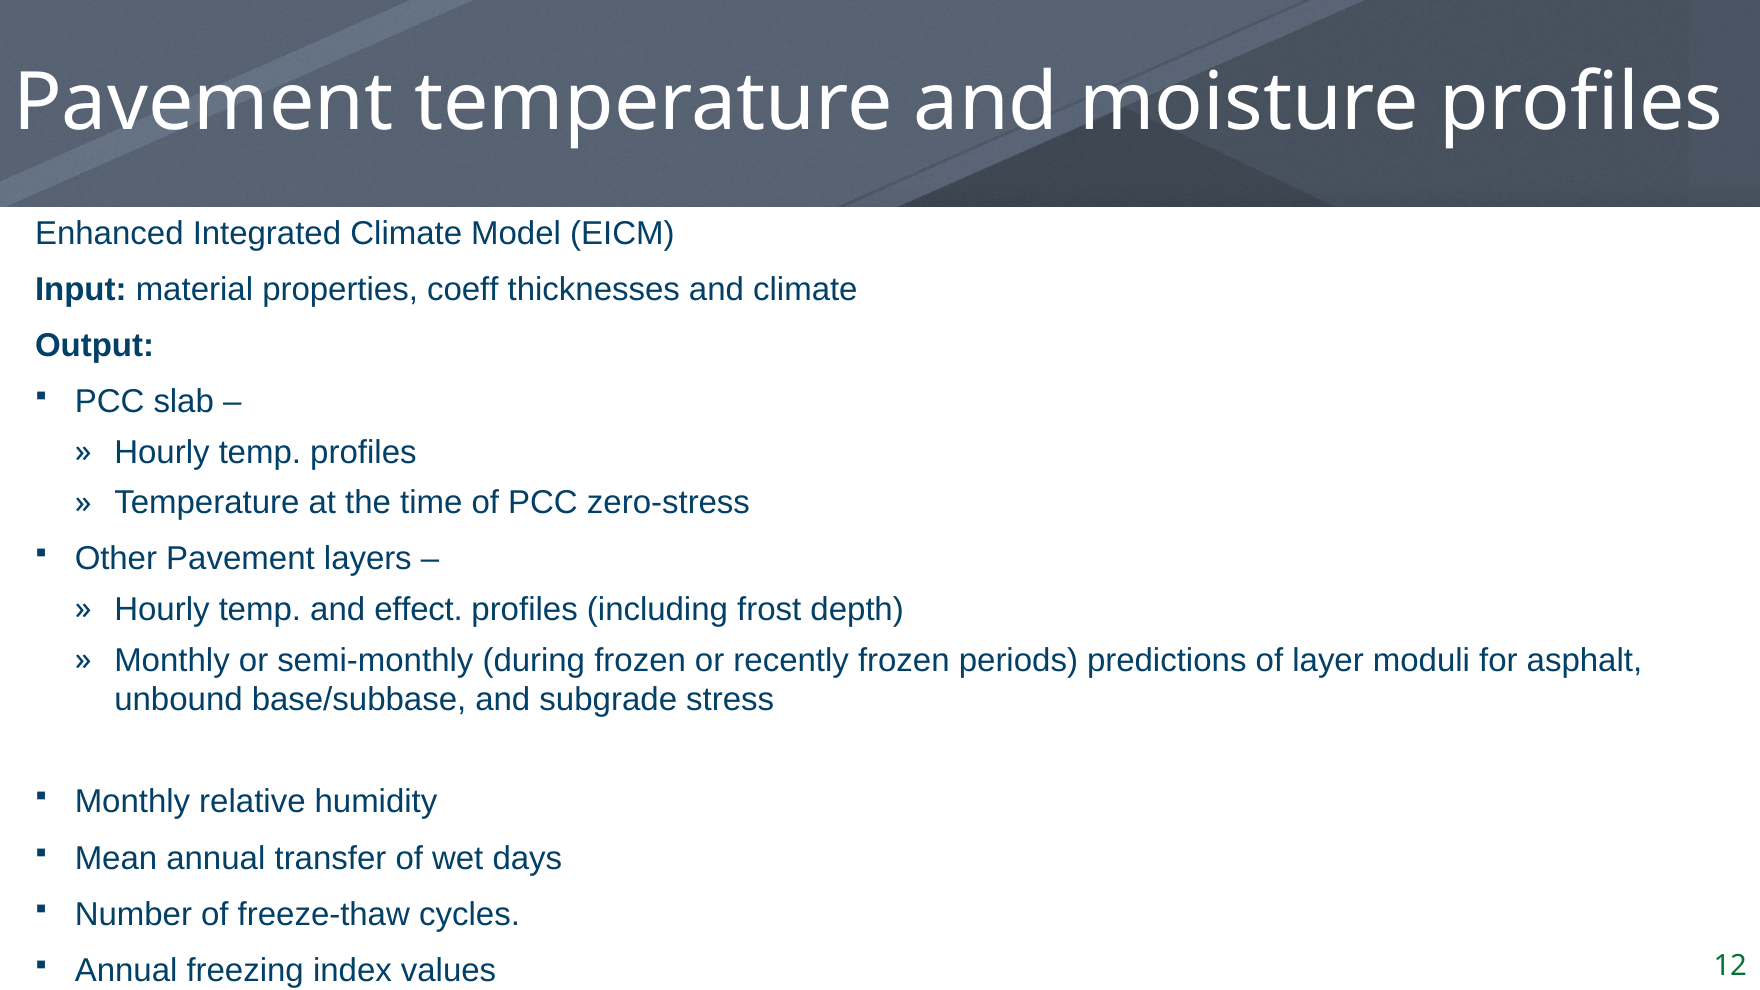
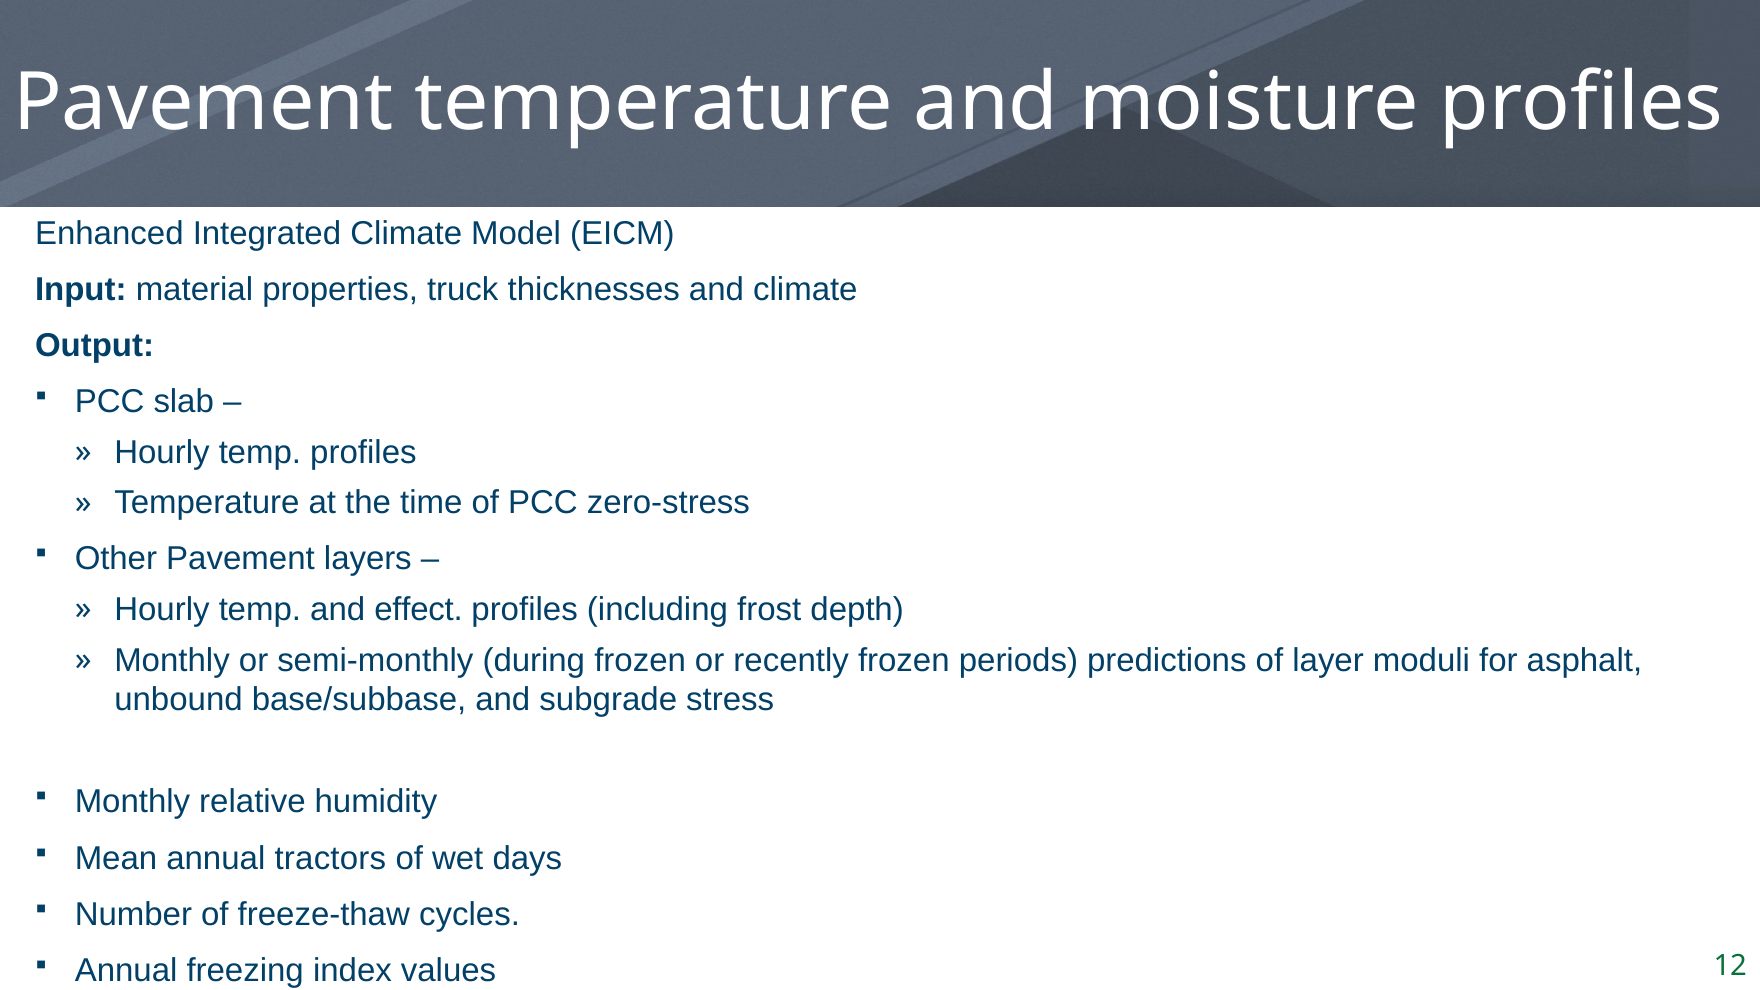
coeff: coeff -> truck (463, 289)
transfer: transfer -> tractors (330, 858)
